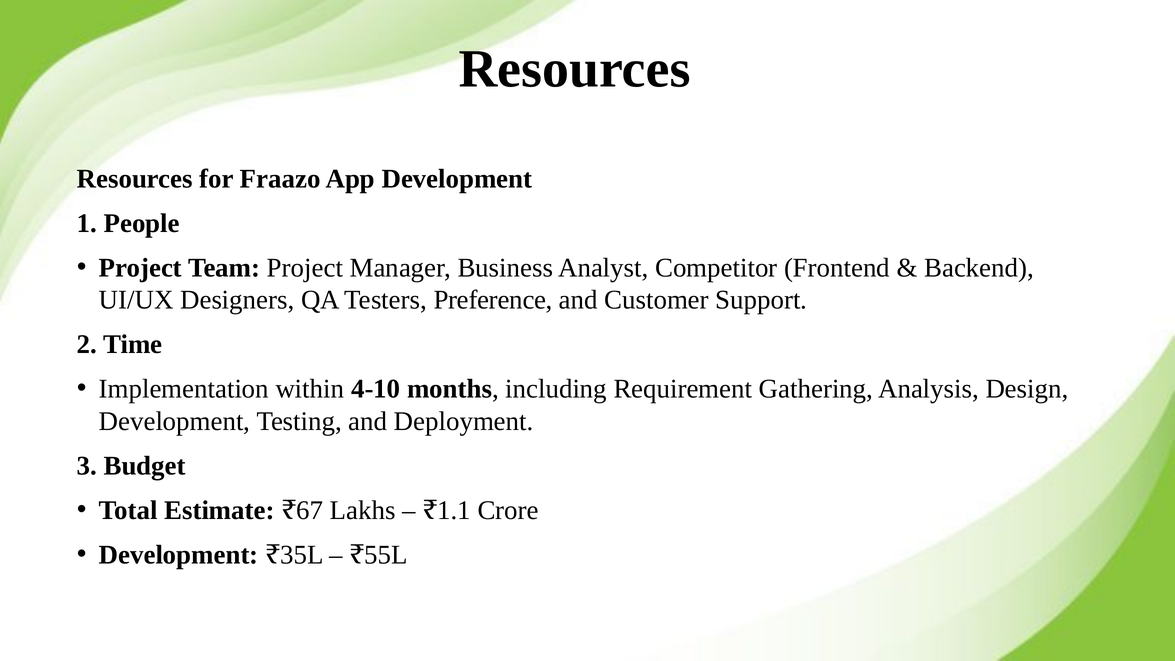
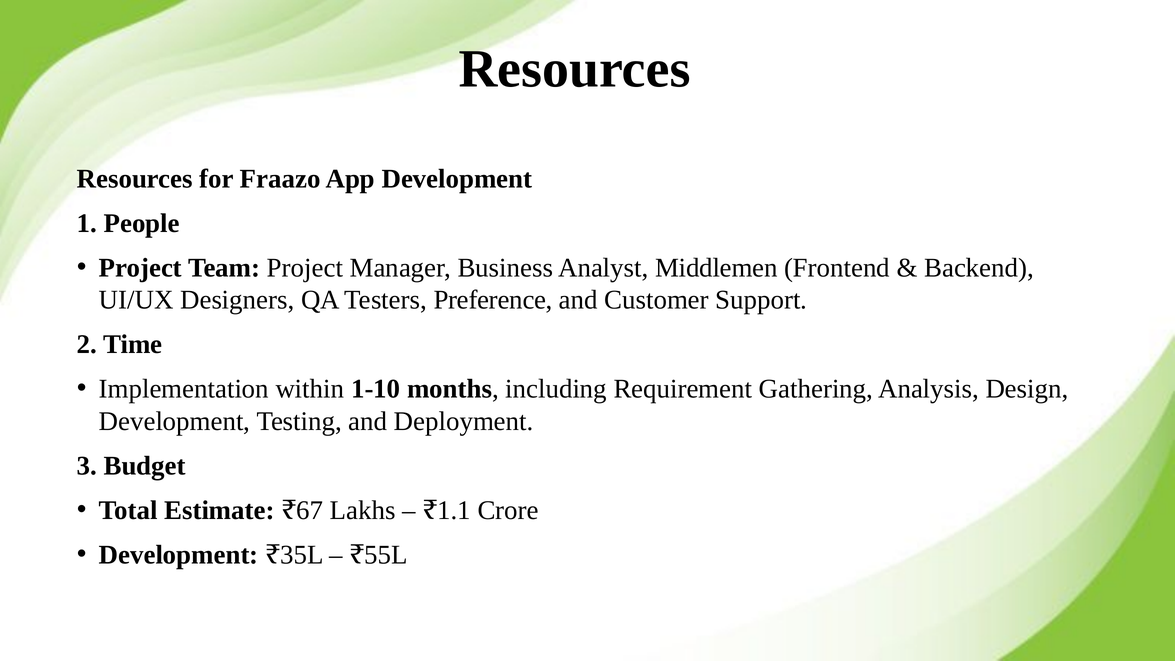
Competitor: Competitor -> Middlemen (716, 268)
4-10: 4-10 -> 1-10 (376, 389)
